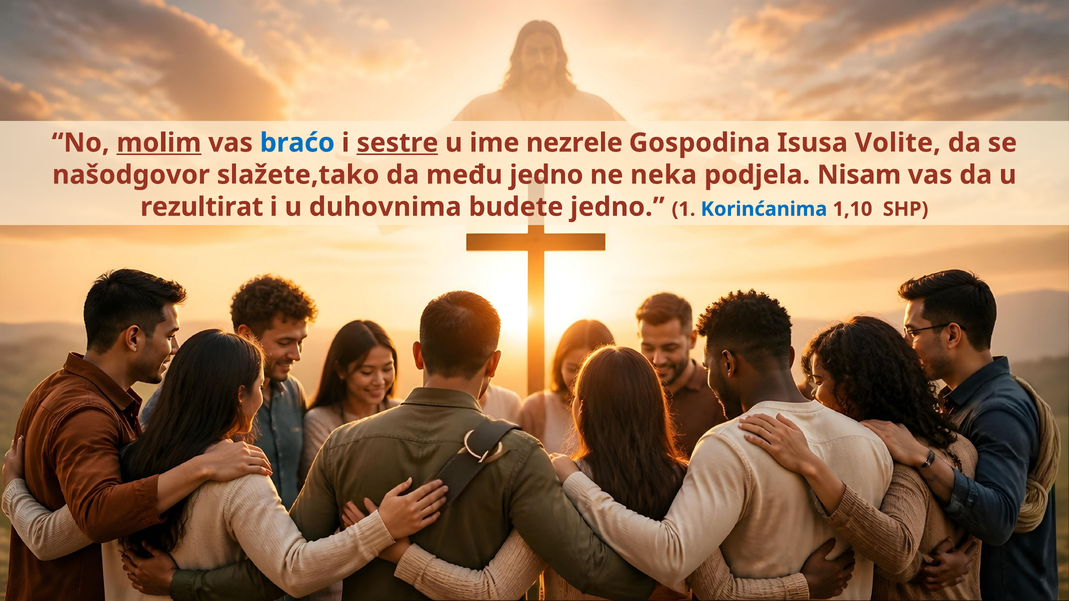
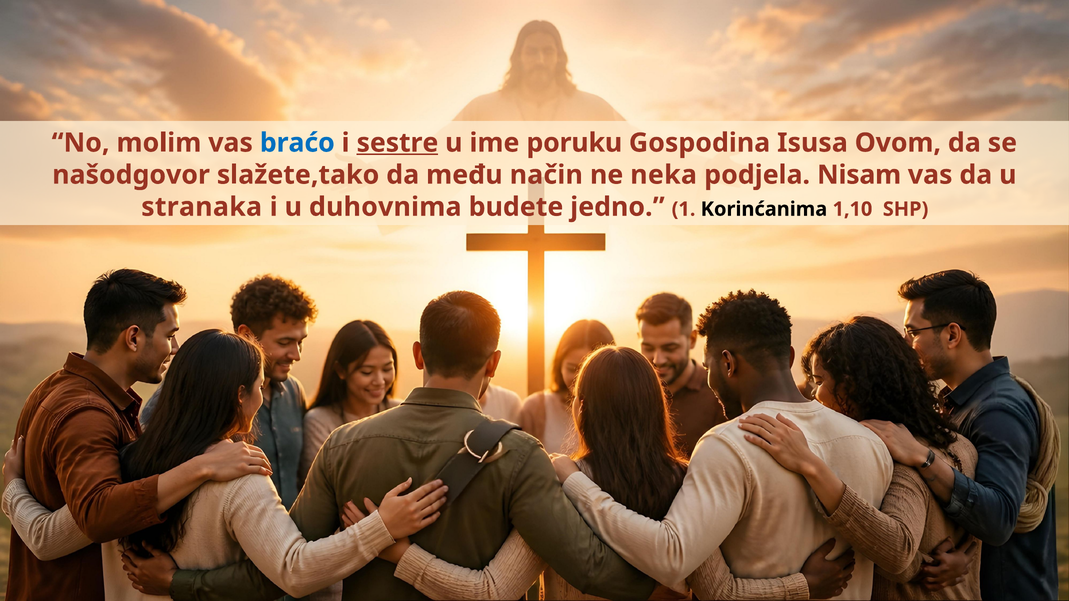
molim underline: present -> none (159, 143)
nezrele: nezrele -> poruku (574, 143)
Volite: Volite -> Ovom (898, 143)
među jedno: jedno -> način (546, 175)
rezultirat: rezultirat -> stranaka (202, 207)
Korinćanima colour: blue -> black (764, 209)
